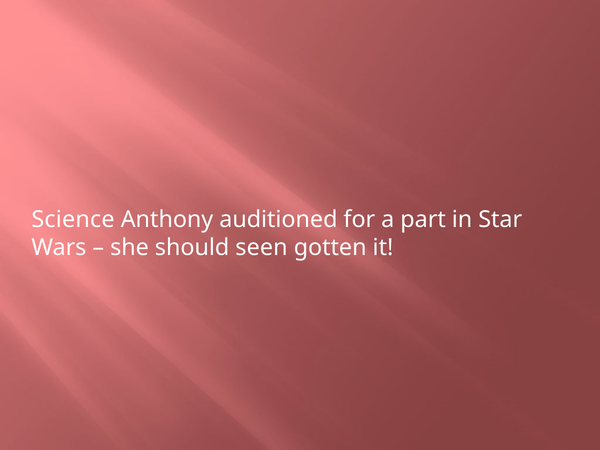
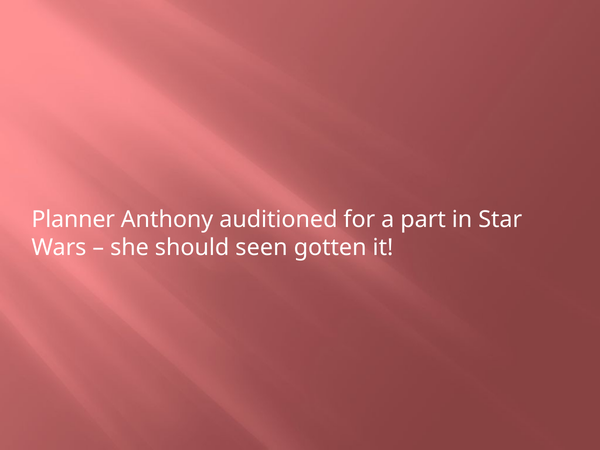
Science: Science -> Planner (73, 220)
